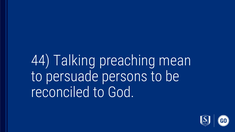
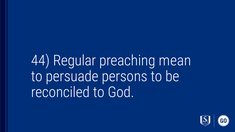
Talking: Talking -> Regular (75, 61)
